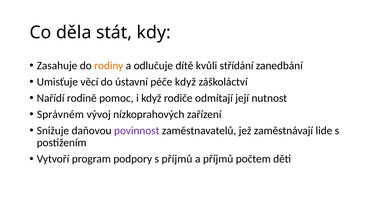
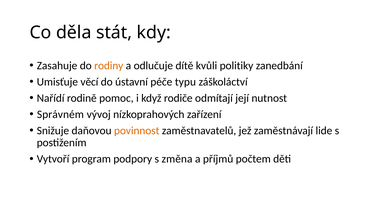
střídání: střídání -> politiky (237, 65)
péče když: když -> typu (185, 82)
povinnost colour: purple -> orange (137, 130)
s příjmů: příjmů -> změna (177, 159)
